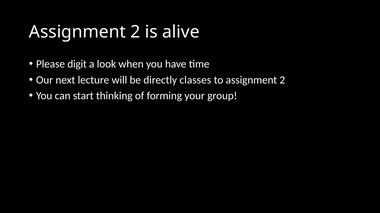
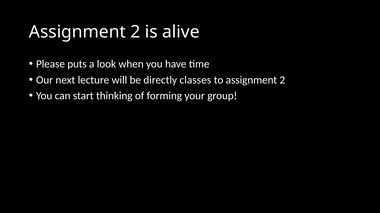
digit: digit -> puts (77, 64)
